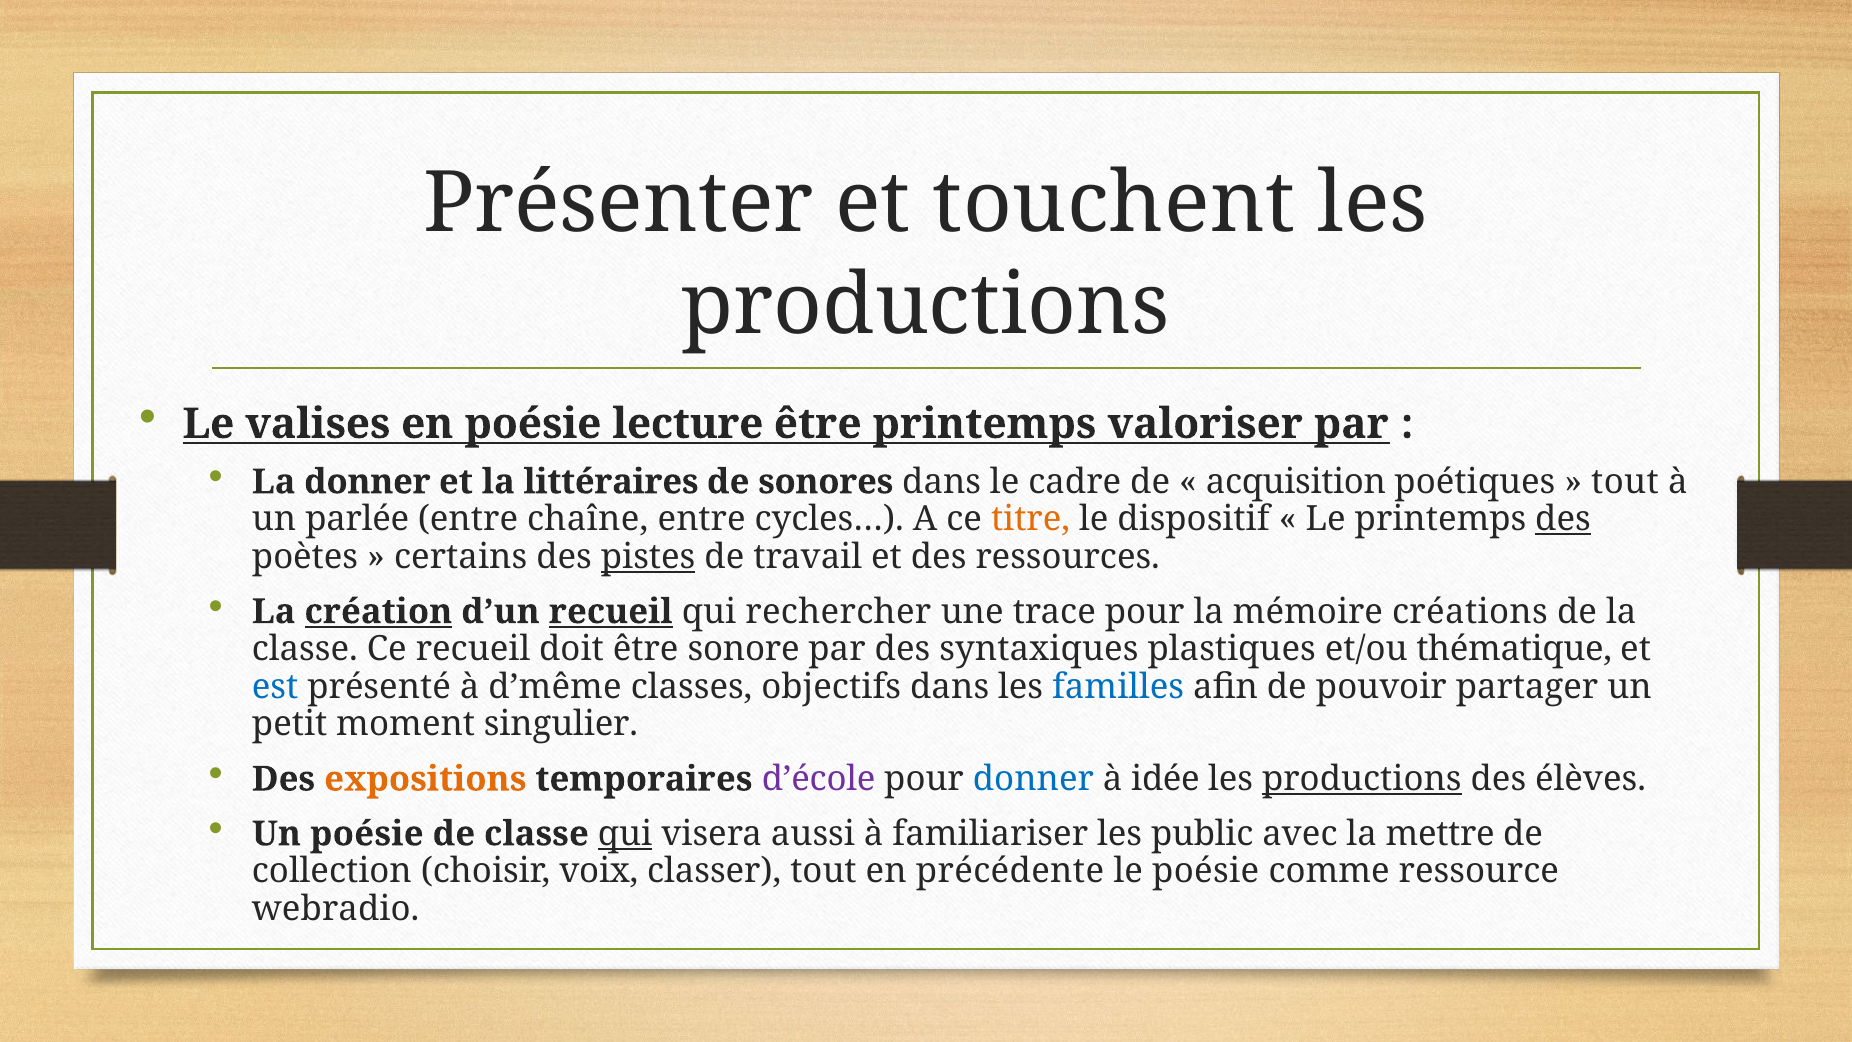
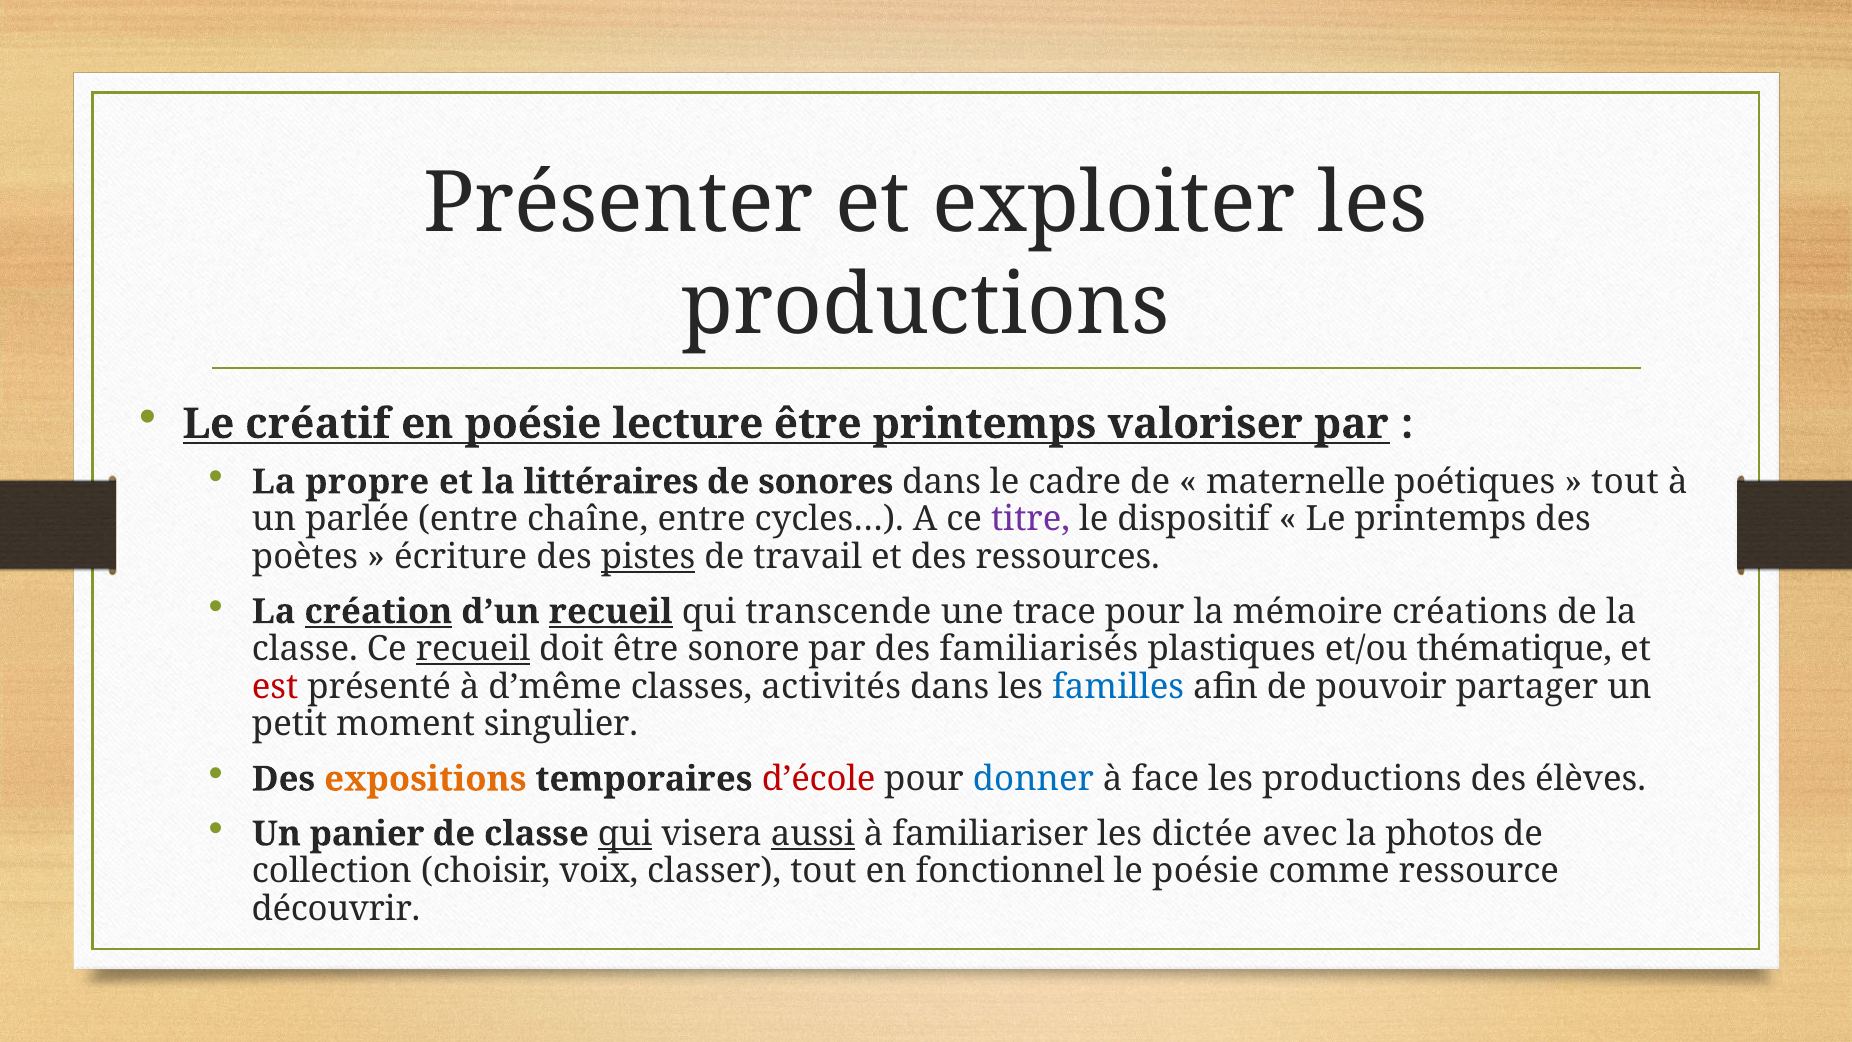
touchent: touchent -> exploiter (1114, 203)
valises: valises -> créatif (318, 424)
La donner: donner -> propre (367, 482)
acquisition: acquisition -> maternelle (1296, 482)
titre colour: orange -> purple (1031, 519)
des underline: present -> none (1563, 519)
certains: certains -> écriture (461, 557)
rechercher: rechercher -> transcende (838, 612)
recueil underline: none -> present (473, 649)
syntaxiques: syntaxiques -> familiarisés (1039, 649)
est colour: blue -> red (275, 687)
objectifs: objectifs -> activités (831, 687)
d’école colour: purple -> red (819, 779)
idée: idée -> face (1165, 779)
productions underline: present -> none (1362, 779)
Un poésie: poésie -> panier (367, 834)
aussi underline: none -> present (813, 834)
public: public -> dictée (1202, 834)
mettre: mettre -> photos (1440, 834)
précédente: précédente -> fonctionnel (1010, 871)
webradio: webradio -> découvrir (336, 909)
